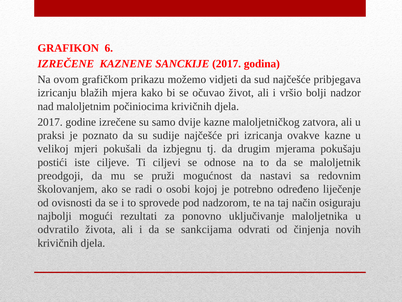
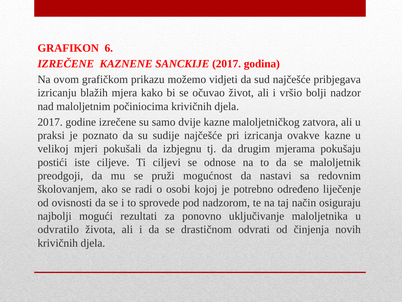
sankcijama: sankcijama -> drastičnom (206, 229)
